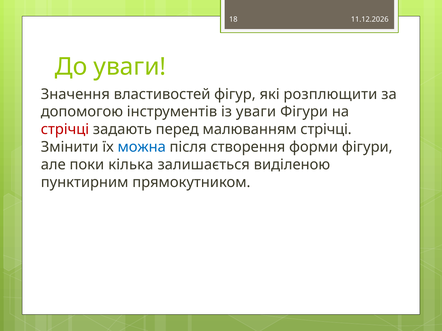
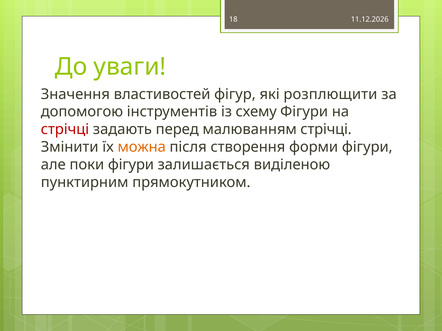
із уваги: уваги -> схему (256, 112)
можна colour: blue -> orange (142, 147)
поки кілька: кілька -> фігури (131, 165)
